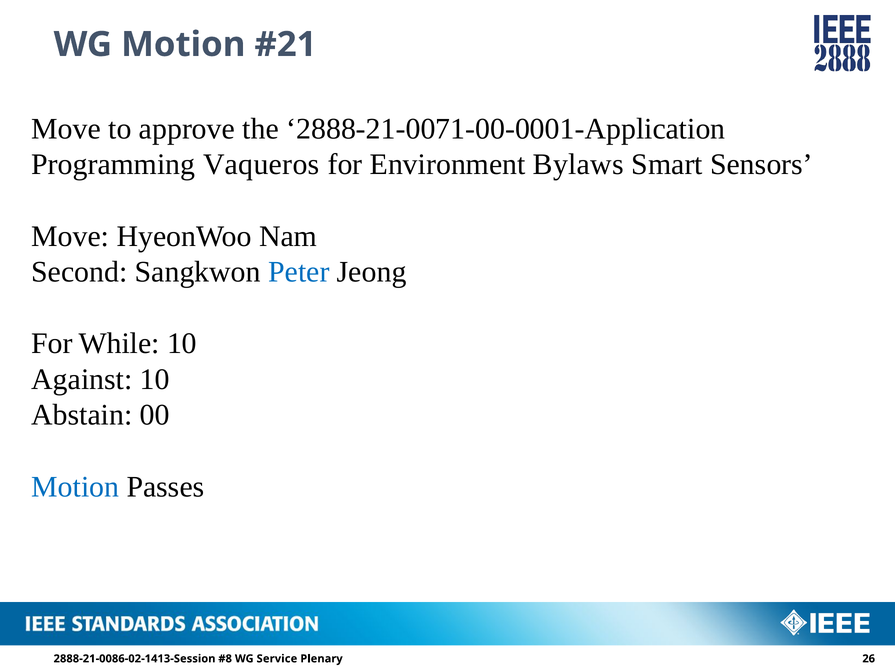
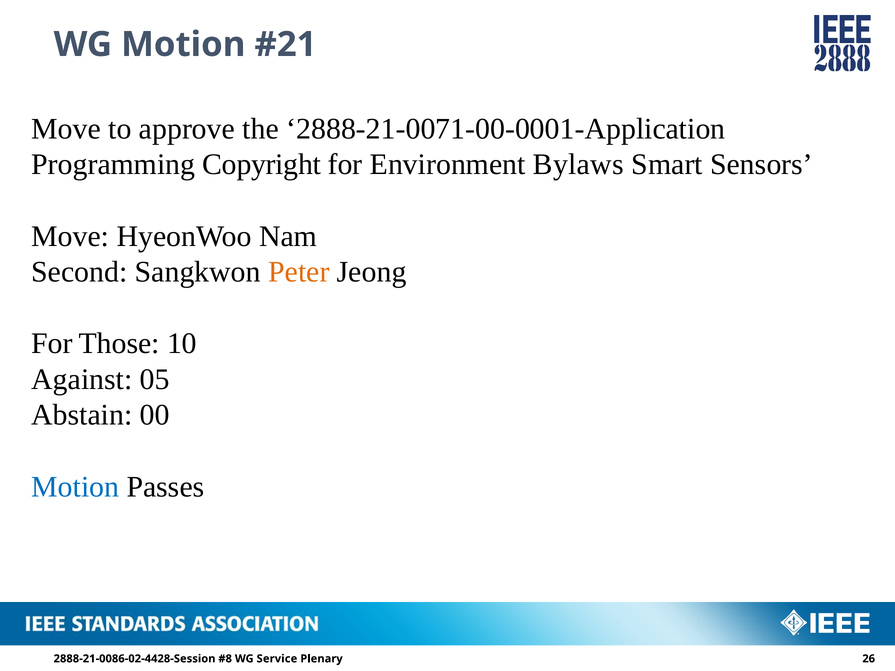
Vaqueros: Vaqueros -> Copyright (262, 165)
Peter colour: blue -> orange (299, 272)
While: While -> Those (119, 344)
Against 10: 10 -> 05 (155, 379)
2888-21-0086-02-1413-Session: 2888-21-0086-02-1413-Session -> 2888-21-0086-02-4428-Session (135, 659)
